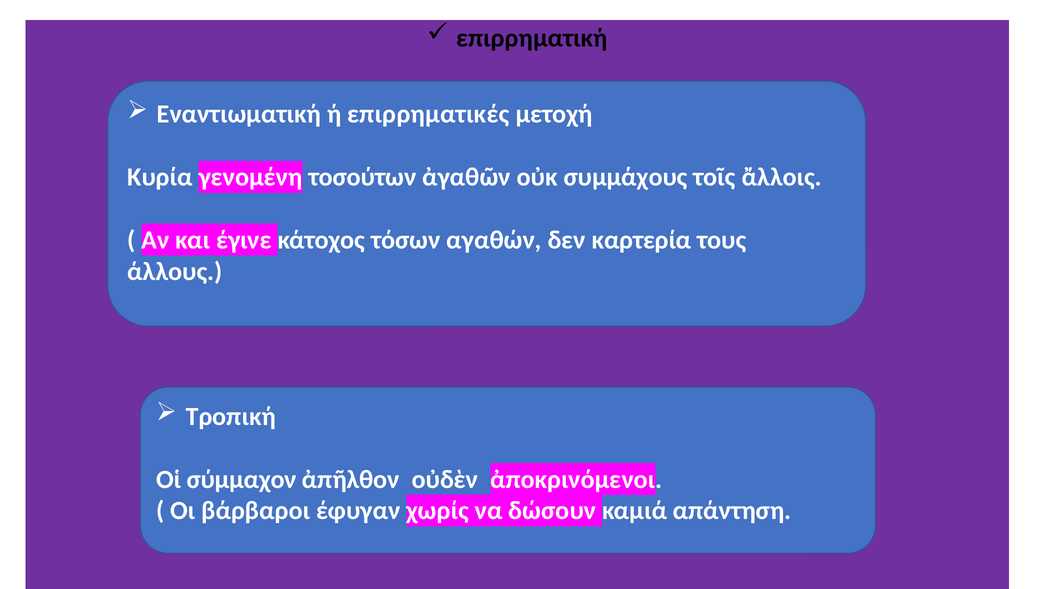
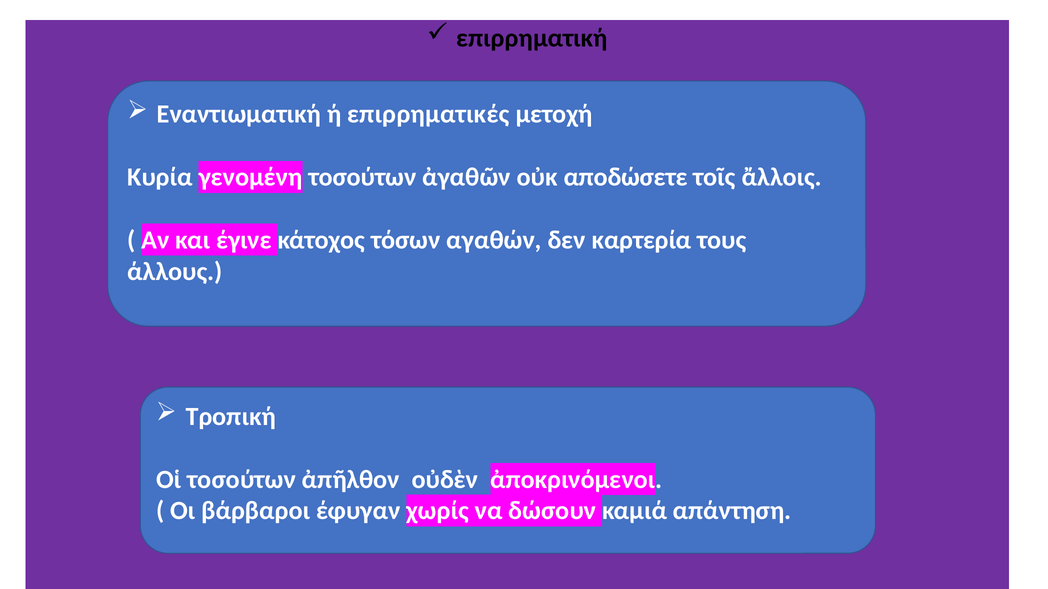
συμμάχους: συμμάχους -> αποδώσετε (626, 177)
Οἱ σύμμαχον: σύμμαχον -> τοσούτων (242, 480)
